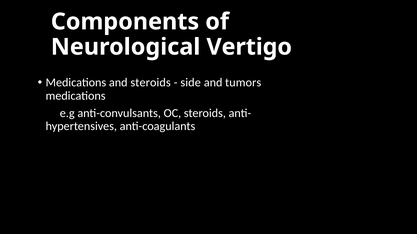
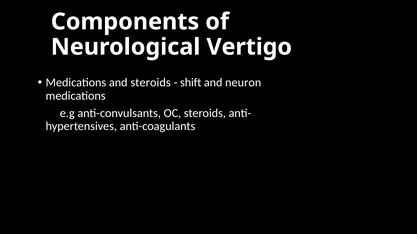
side: side -> shift (191, 83)
tumors: tumors -> neuron (243, 83)
